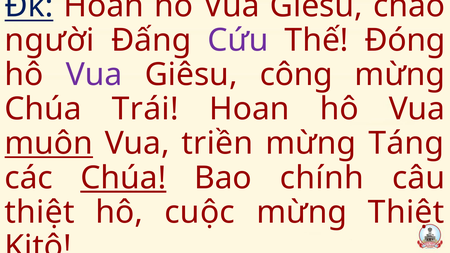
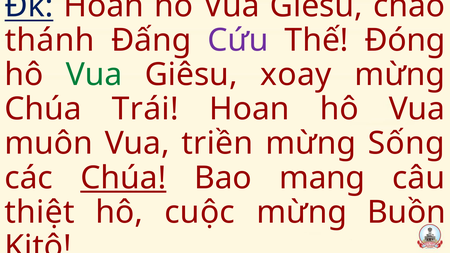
người: người -> thánh (50, 40)
Vua colour: purple -> green (94, 75)
công: công -> xoay (296, 75)
muôn underline: present -> none (49, 144)
Táng: Táng -> Sống (406, 144)
chính: chính -> mang (322, 178)
mừng Thiệt: Thiệt -> Buồn (406, 212)
